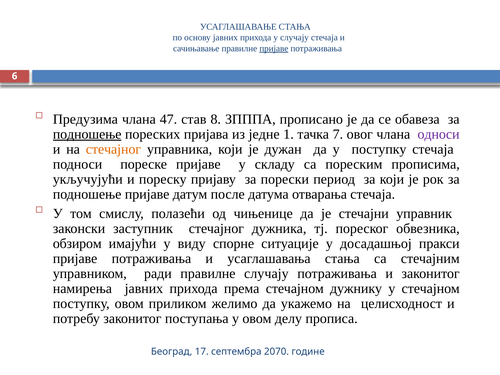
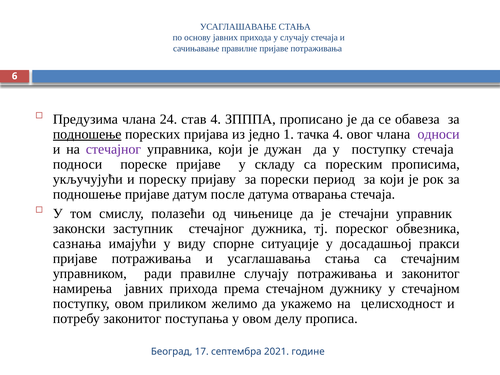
пријаве underline: present -> none (274, 49)
47: 47 -> 24 (168, 119)
став 8: 8 -> 4 (216, 119)
једне: једне -> једно (264, 134)
тачка 7: 7 -> 4 (338, 134)
стечајног colour: orange -> purple (113, 149)
обзиром: обзиром -> сазнања (77, 244)
2070: 2070 -> 2021 (276, 352)
